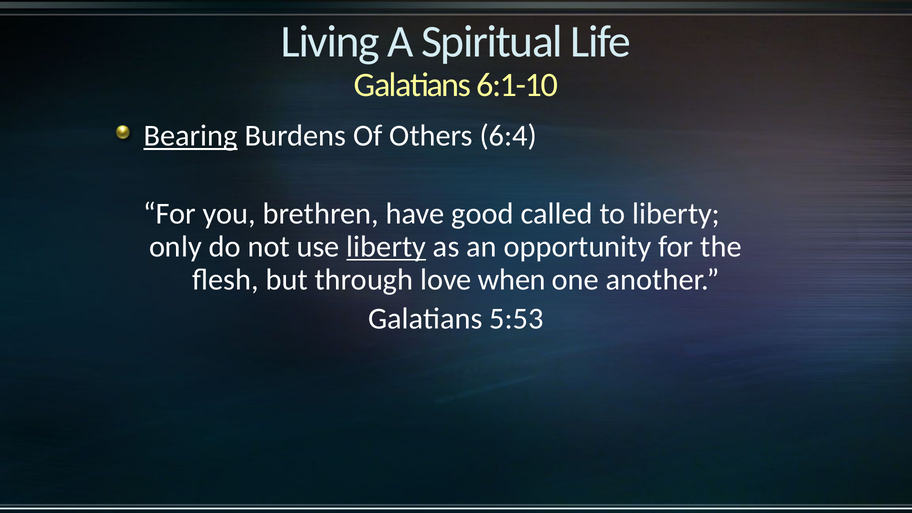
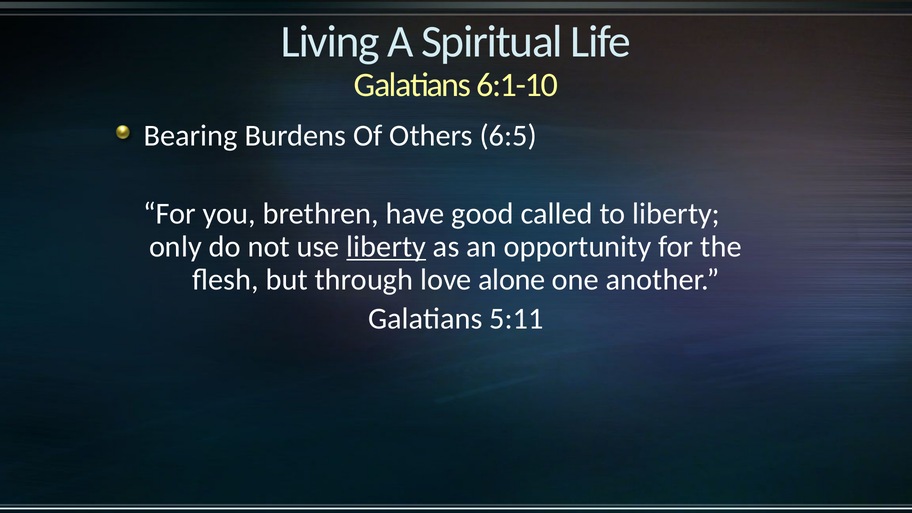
Bearing underline: present -> none (191, 136)
6:4: 6:4 -> 6:5 (508, 136)
when: when -> alone (512, 280)
5:53: 5:53 -> 5:11 (516, 318)
